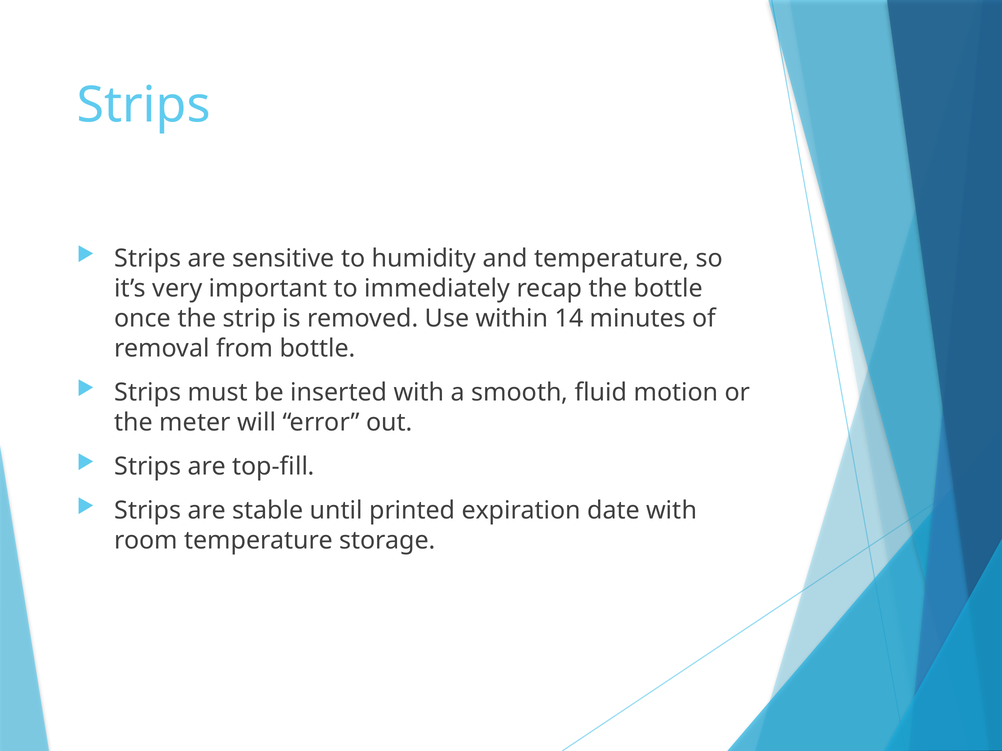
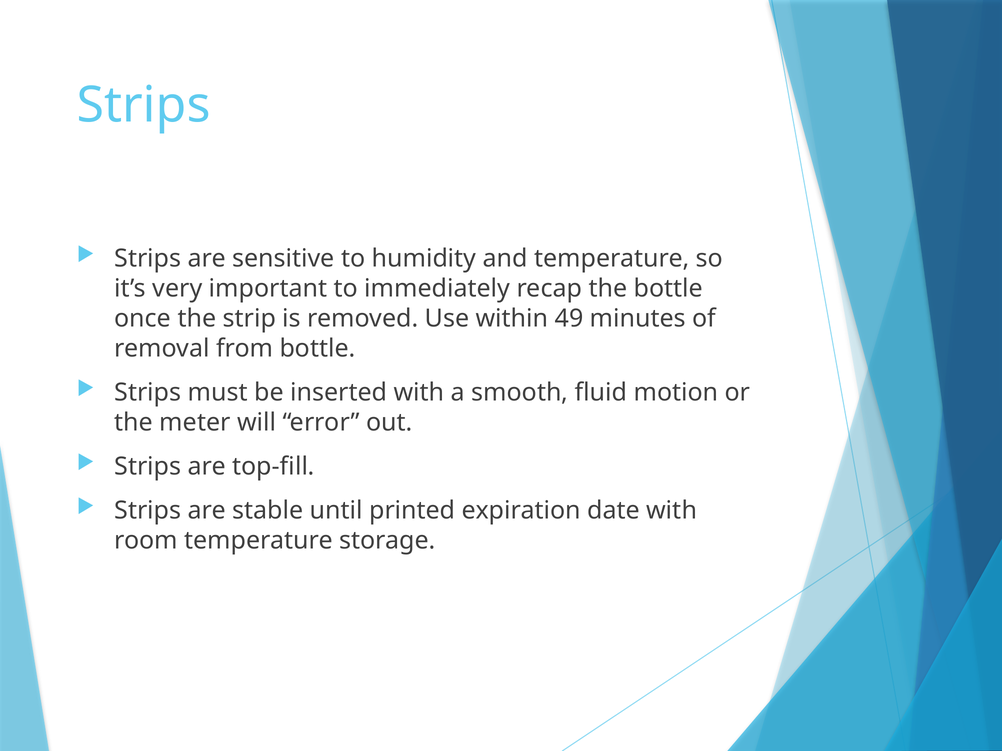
14: 14 -> 49 (569, 319)
